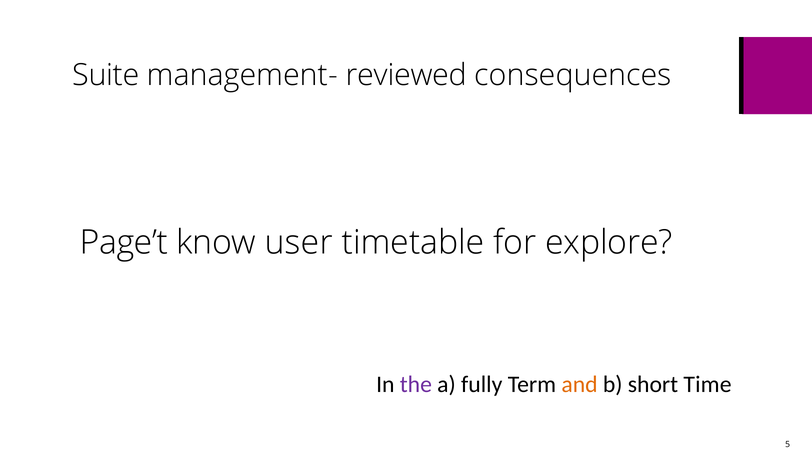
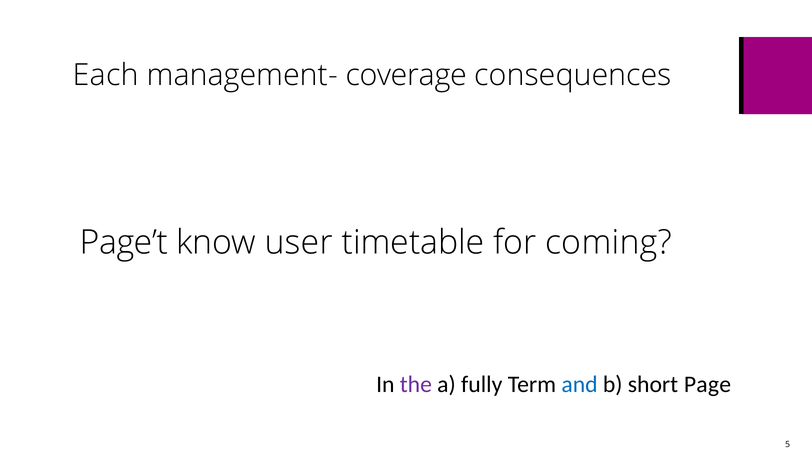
Suite: Suite -> Each (106, 75)
reviewed: reviewed -> coverage (406, 75)
explore: explore -> coming (609, 242)
and colour: orange -> blue (580, 384)
Time: Time -> Page (707, 384)
